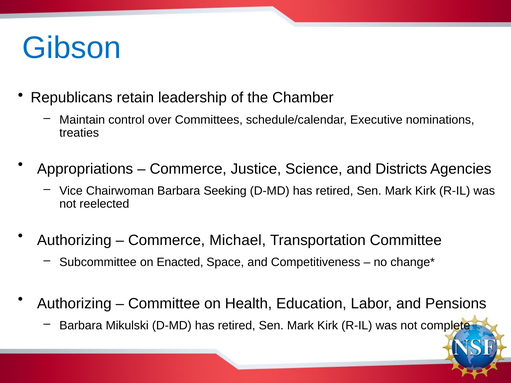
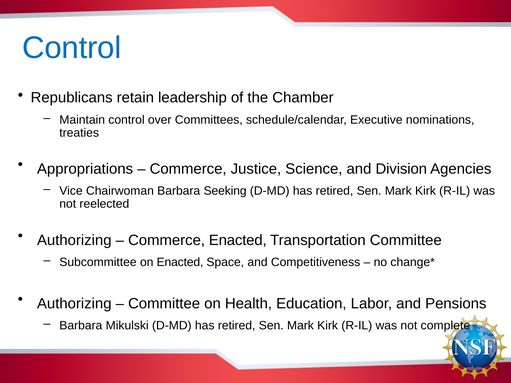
Gibson: Gibson -> Control (72, 48)
Districts: Districts -> Division (401, 169)
Commerce Michael: Michael -> Enacted (238, 240)
